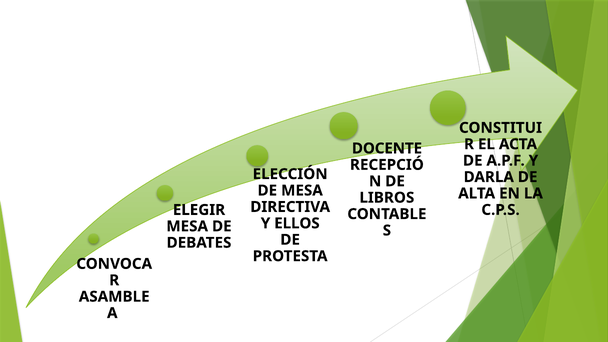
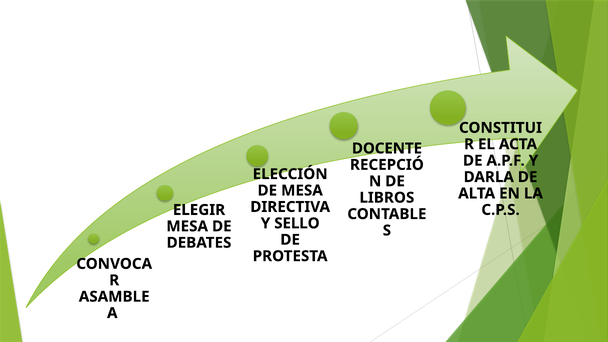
ELLOS: ELLOS -> SELLO (297, 223)
